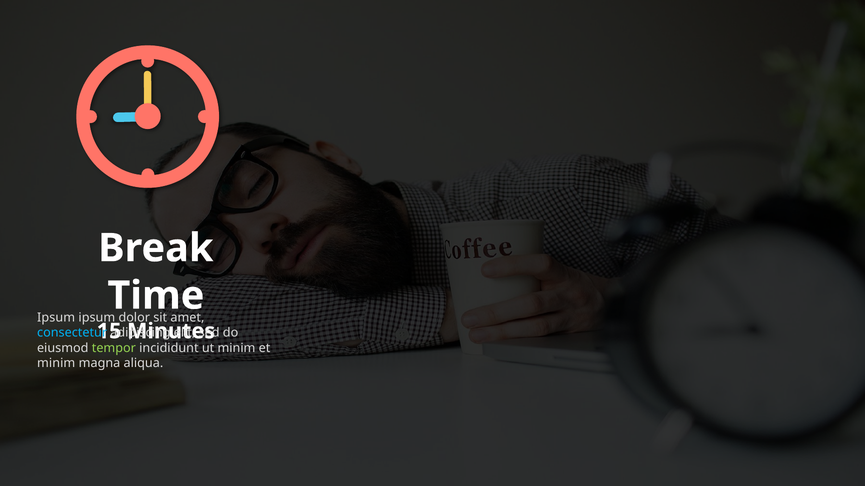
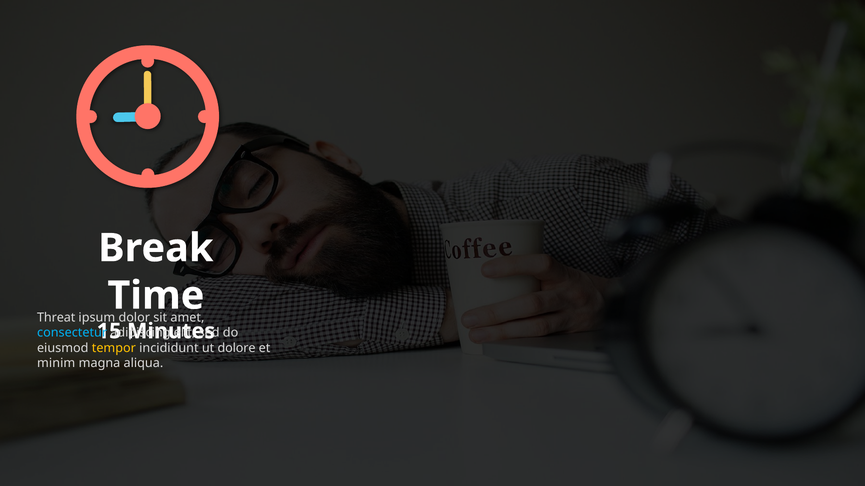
Ipsum: Ipsum -> Threat (56, 318)
tempor colour: light green -> yellow (114, 348)
minim: minim -> dolore (237, 348)
